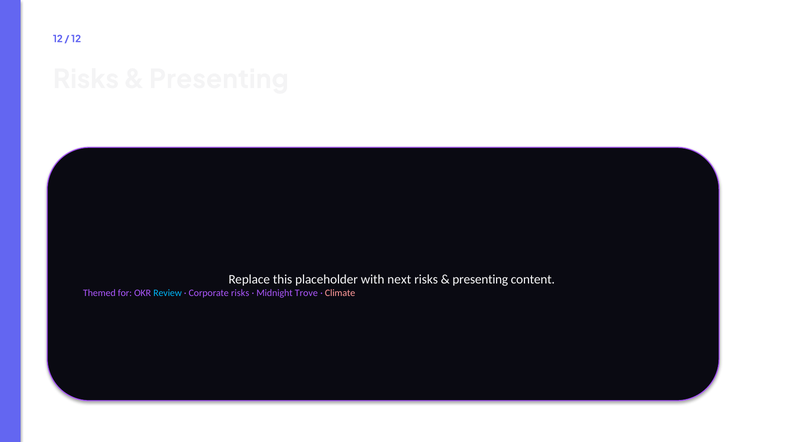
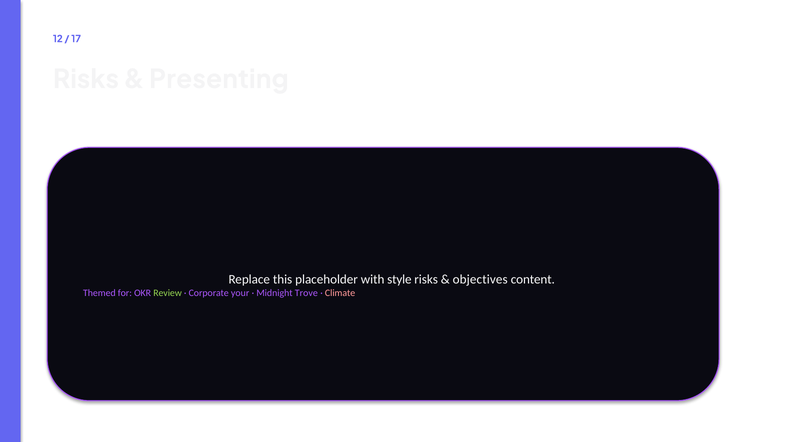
12: 12 -> 17 (76, 39)
next: next -> style (399, 279)
presenting: presenting -> objectives (480, 279)
Review colour: light blue -> light green (168, 293)
Corporate risks: risks -> your (240, 293)
